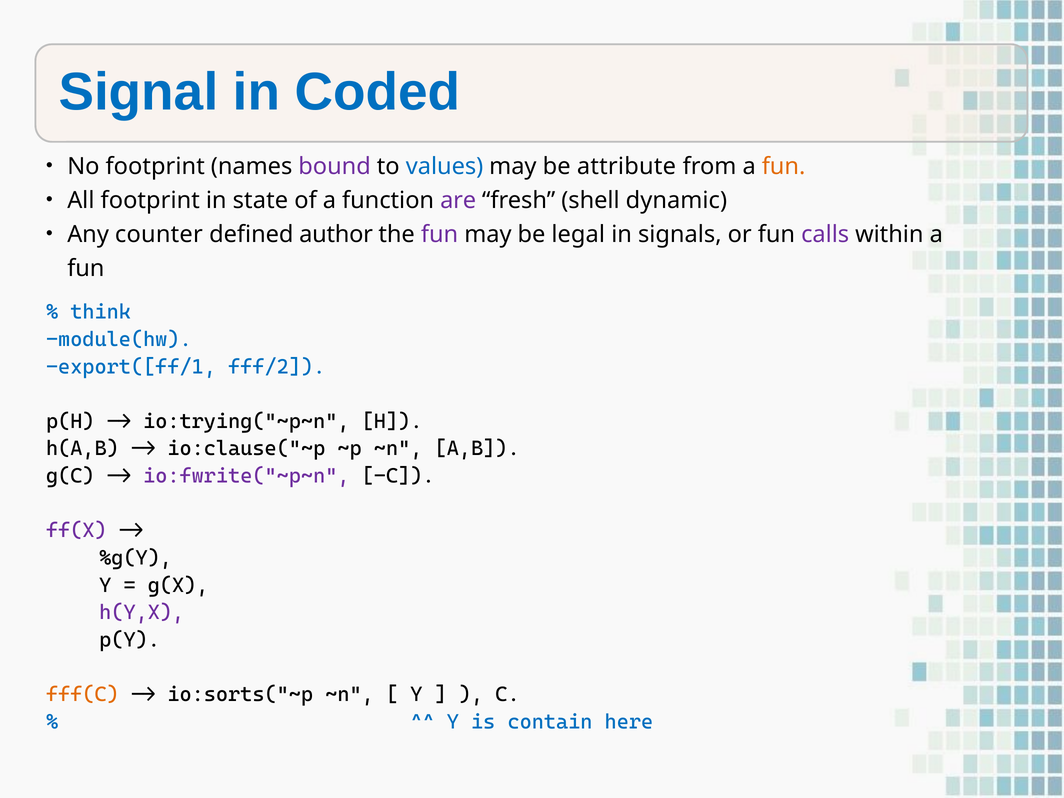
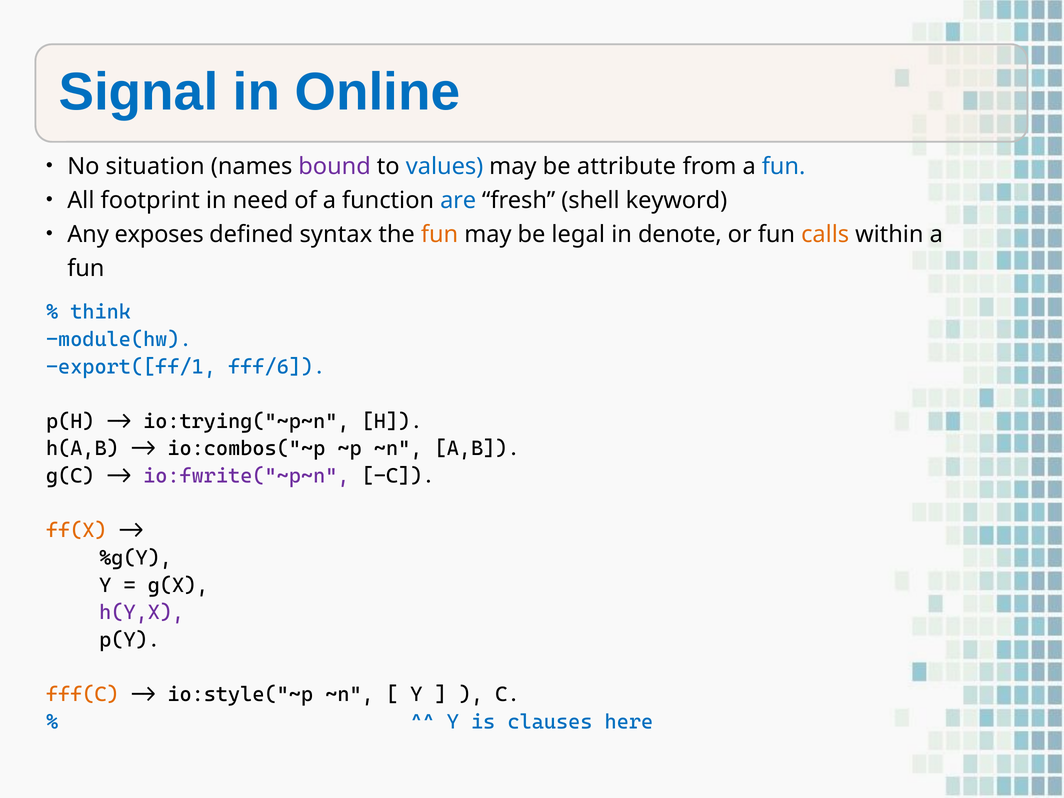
Coded: Coded -> Online (378, 92)
No footprint: footprint -> situation (155, 166)
fun colour: orange -> blue (784, 166)
state: state -> need (260, 200)
are colour: purple -> blue (458, 200)
dynamic: dynamic -> keyword (676, 200)
counter: counter -> exposes (159, 234)
author: author -> syntax (336, 234)
fun colour: purple -> orange (440, 234)
signals: signals -> denote (680, 234)
calls colour: purple -> orange (825, 234)
fff/2: fff/2 -> fff/6 (277, 367)
io:clause("~p: io:clause("~p -> io:combos("~p (246, 449)
ff(X colour: purple -> orange (76, 531)
io:sorts("~p: io:sorts("~p -> io:style("~p (240, 694)
contain: contain -> clauses (550, 722)
